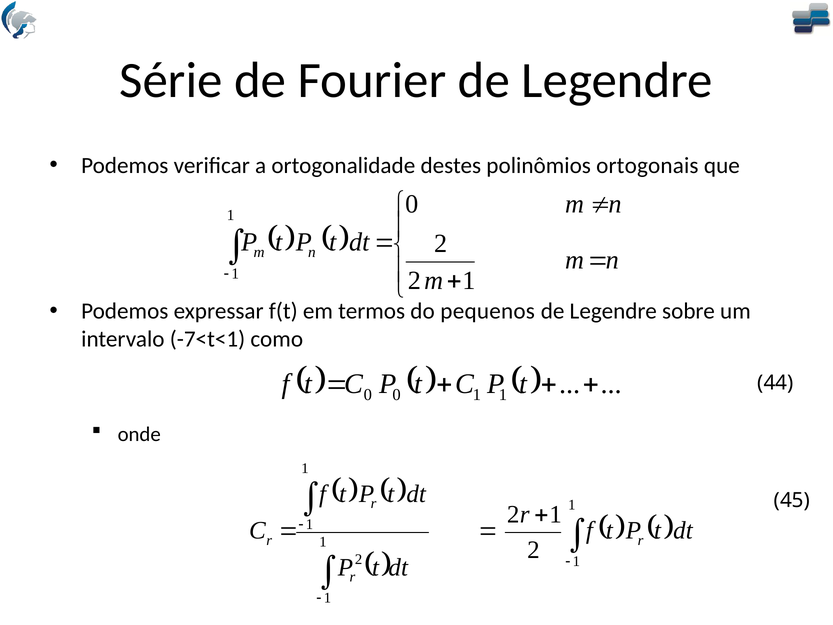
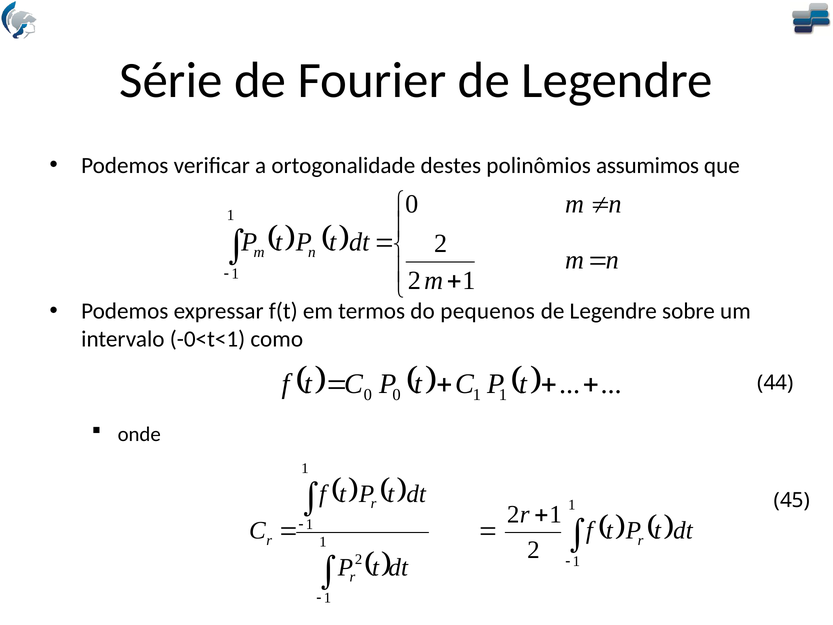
ortogonais: ortogonais -> assumimos (648, 165)
-7<t<1: -7<t<1 -> -0<t<1 (207, 339)
